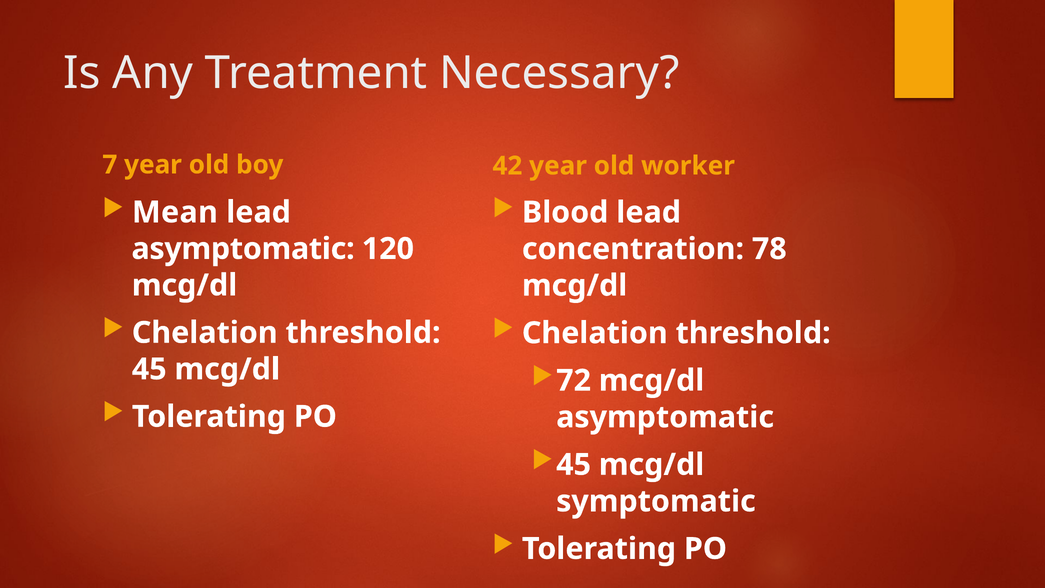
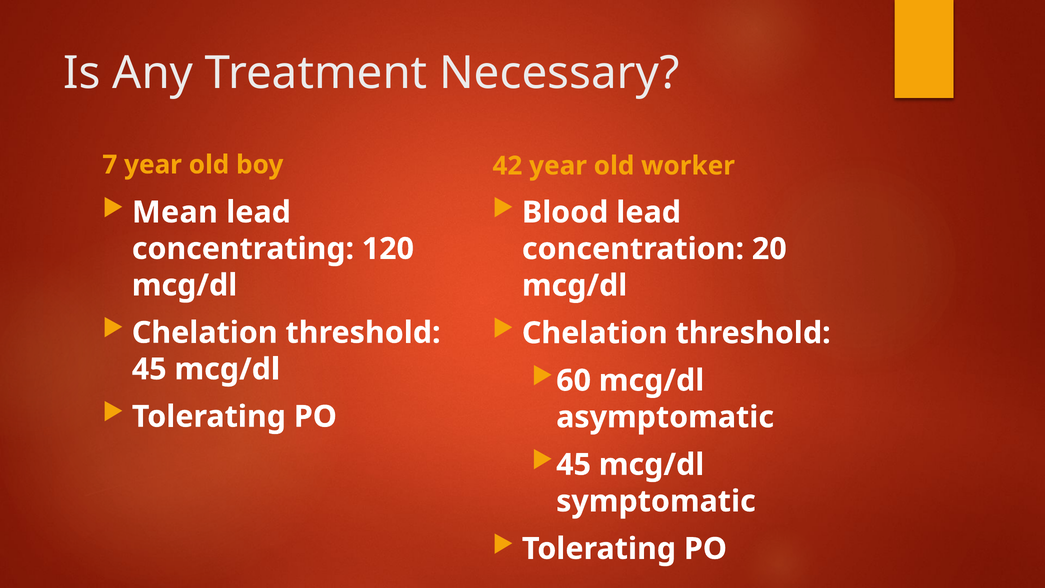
asymptomatic: asymptomatic -> concentrating (243, 249)
78: 78 -> 20 (769, 249)
72: 72 -> 60 (574, 380)
